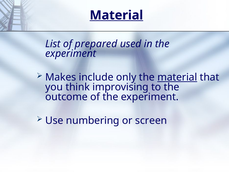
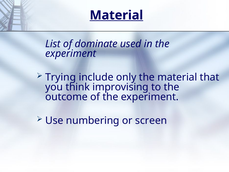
prepared: prepared -> dominate (96, 44)
Makes: Makes -> Trying (61, 77)
material underline: present -> none (177, 77)
